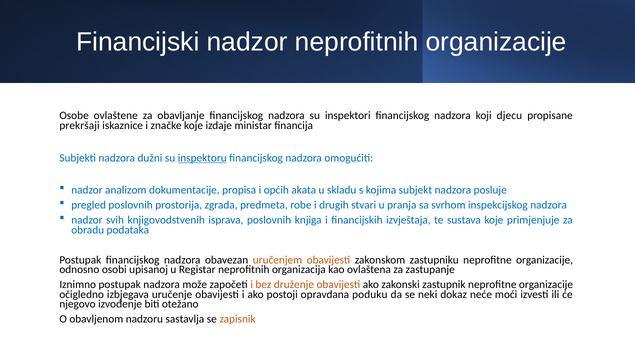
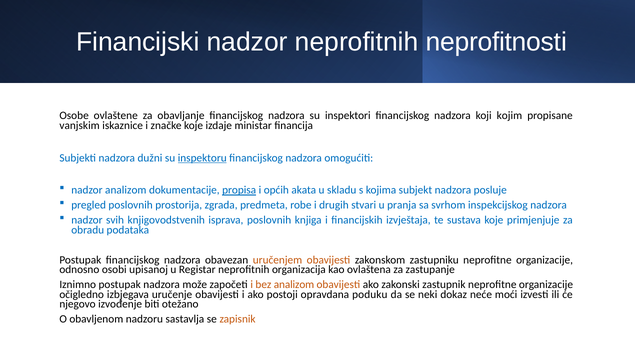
neprofitnih organizacije: organizacije -> neprofitnosti (496, 42)
djecu: djecu -> kojim (509, 116)
prekršaji: prekršaji -> vanjskim (80, 125)
propisa underline: none -> present (239, 190)
bez druženje: druženje -> analizom (294, 285)
